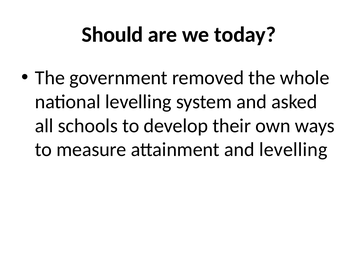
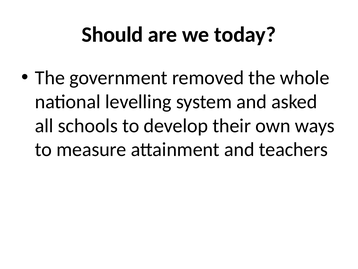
and levelling: levelling -> teachers (293, 149)
